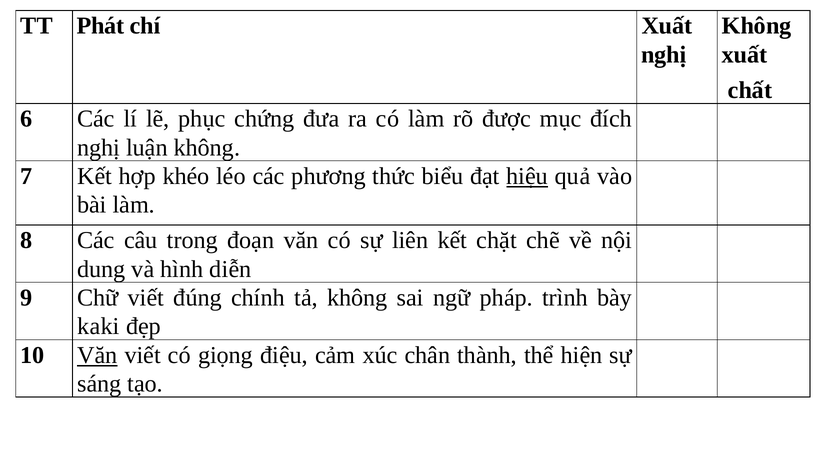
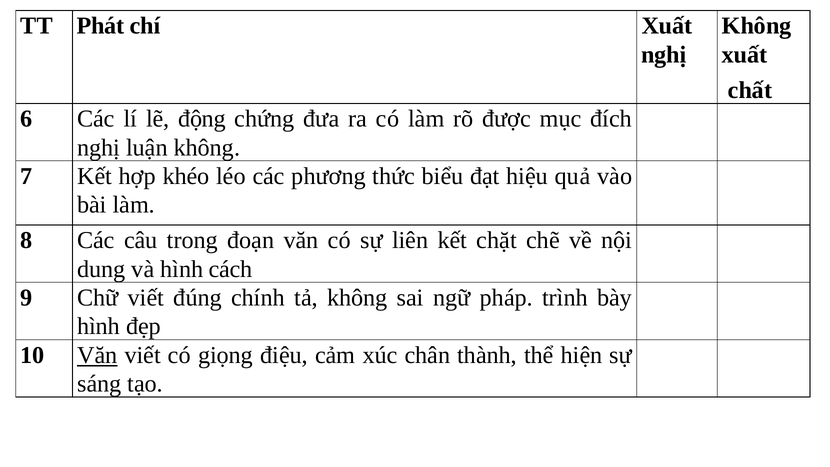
phục: phục -> động (202, 119)
hiệu underline: present -> none (527, 176)
diễn: diễn -> cách (231, 269)
kaki: kaki -> hình (99, 326)
